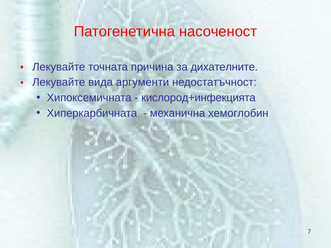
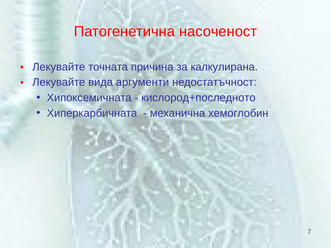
дихателните: дихателните -> калкулирана (224, 67)
кислород+инфекцията: кислород+инфекцията -> кислород+последното (198, 98)
